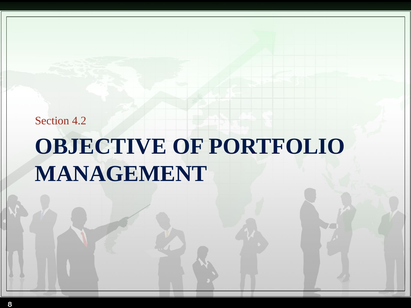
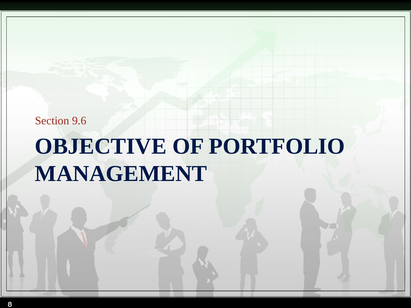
4.2: 4.2 -> 9.6 (79, 121)
